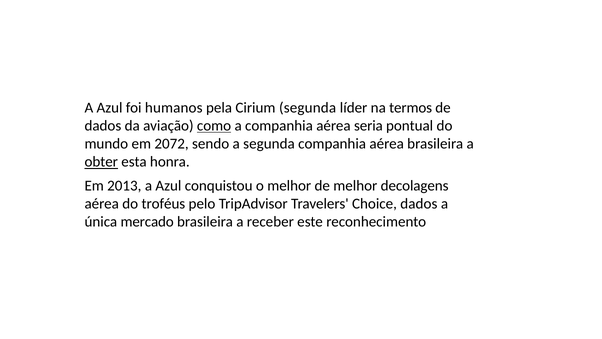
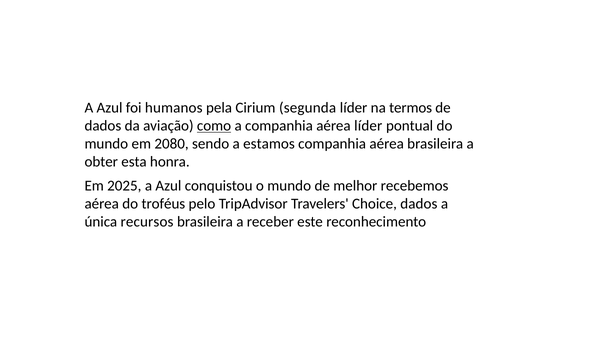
aérea seria: seria -> líder (368, 126)
2072: 2072 -> 2080 (172, 144)
a segunda: segunda -> estamos (269, 144)
obter underline: present -> none (101, 162)
2013: 2013 -> 2025 (124, 185)
o melhor: melhor -> mundo (289, 185)
decolagens: decolagens -> recebemos (415, 185)
mercado: mercado -> recursos (147, 222)
